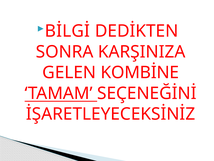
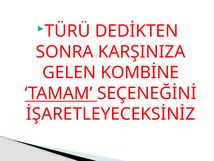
BİLGİ: BİLGİ -> TÜRÜ (67, 31)
